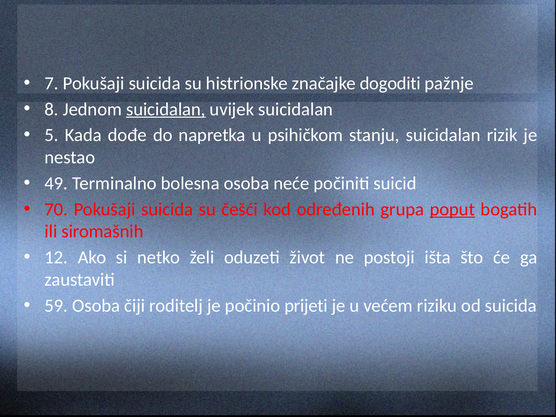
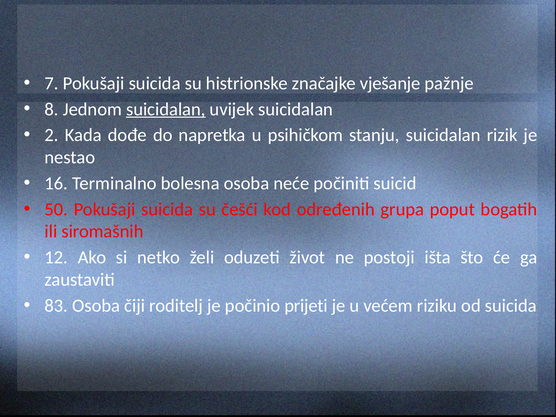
dogoditi: dogoditi -> vješanje (390, 83)
5: 5 -> 2 (52, 135)
49: 49 -> 16 (56, 183)
70: 70 -> 50 (56, 209)
poput underline: present -> none (452, 209)
59: 59 -> 83 (56, 306)
